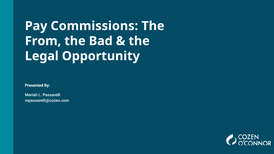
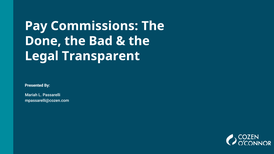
From: From -> Done (43, 41)
Opportunity: Opportunity -> Transparent (101, 56)
